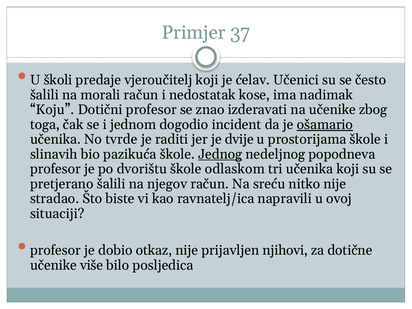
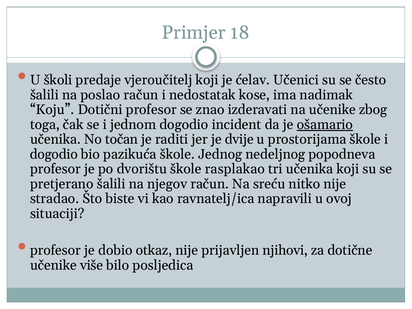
37: 37 -> 18 (240, 32)
morali: morali -> poslao (100, 95)
tvrde: tvrde -> točan (122, 139)
slinavih: slinavih -> dogodio (54, 154)
Jednog underline: present -> none (220, 154)
odlaskom: odlaskom -> rasplakao (235, 169)
